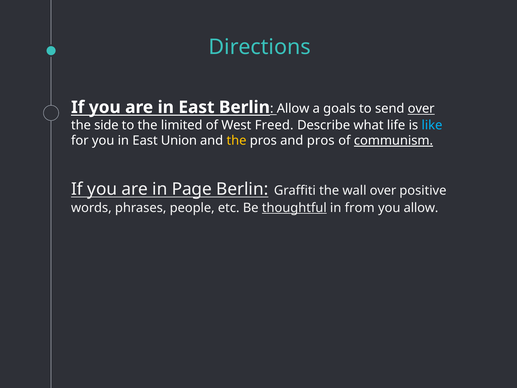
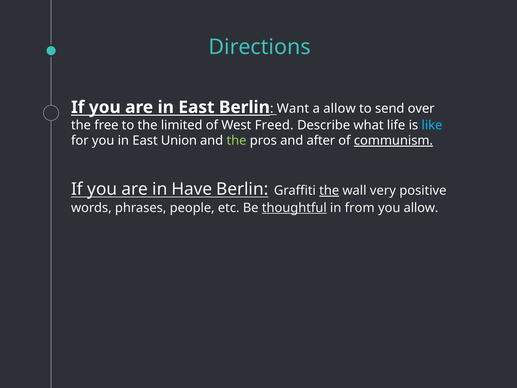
Berlin Allow: Allow -> Want (293, 109)
a goals: goals -> allow (339, 109)
over underline: present -> none (421, 109)
side: side -> free (106, 125)
the colour: yellow -> light green (236, 140)
and pros: pros -> after (321, 140)
Page: Page -> Have (192, 189)
the underline: none -> present (329, 190)
wall over: over -> very (383, 190)
